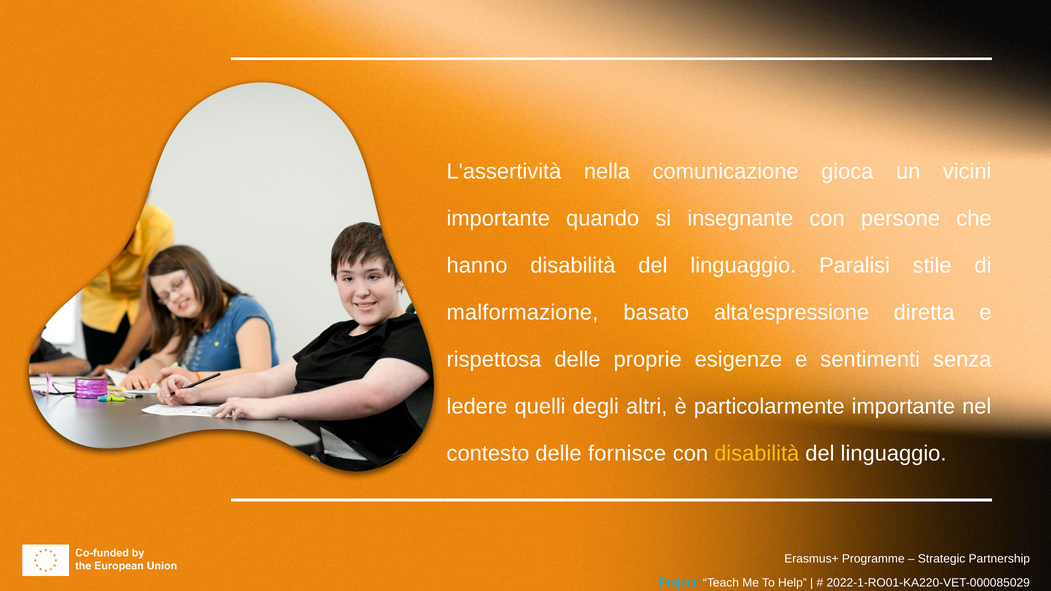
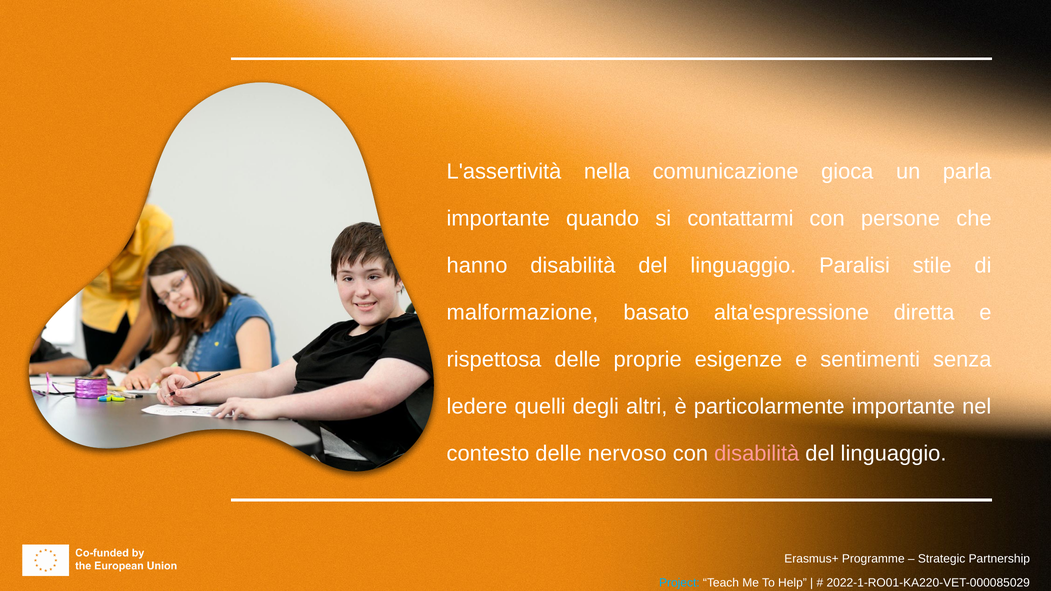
vicini: vicini -> parla (967, 172)
insegnante: insegnante -> contattarmi (740, 219)
fornisce: fornisce -> nervoso (627, 454)
disabilità colour: yellow -> pink (757, 454)
